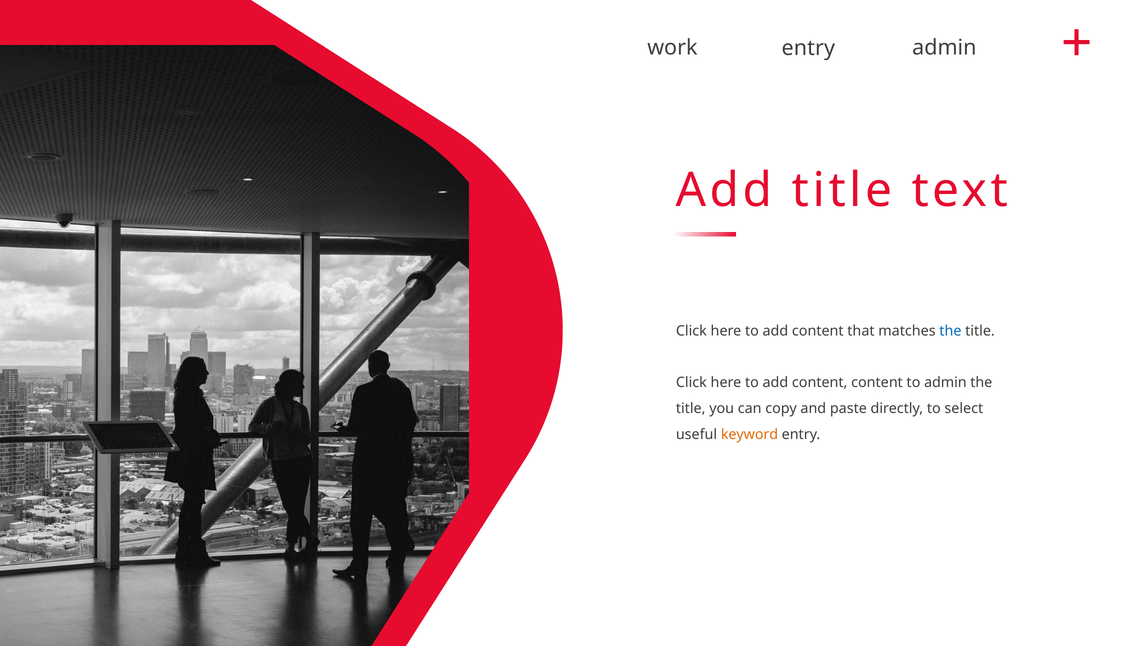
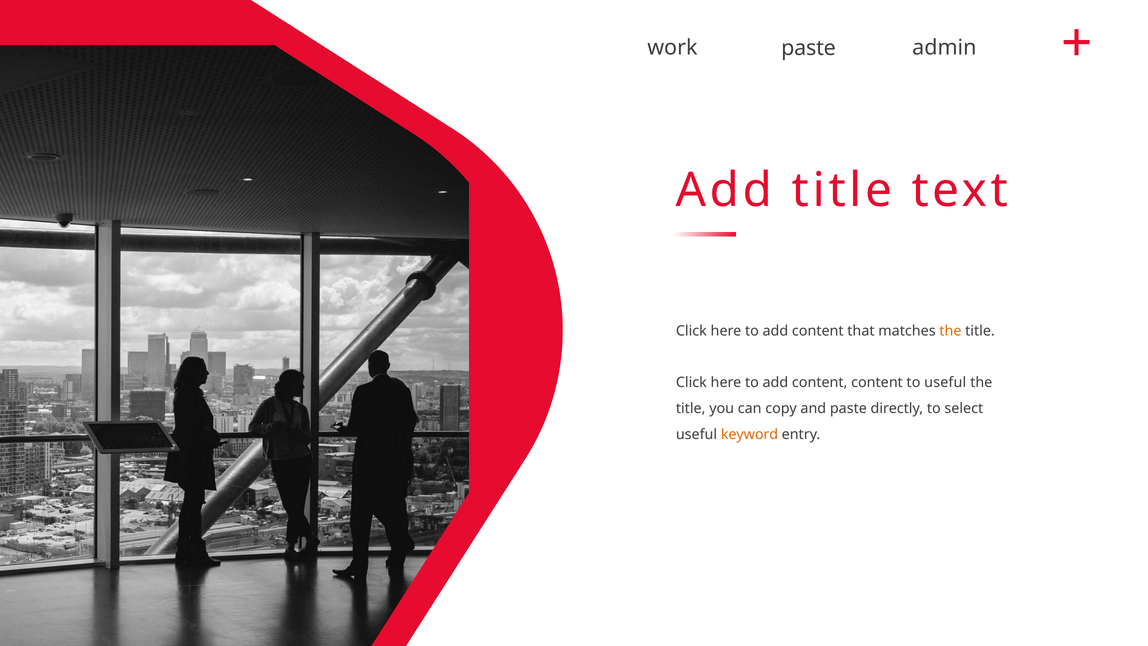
work entry: entry -> paste (808, 48)
the colour: blue -> orange (950, 331)
to admin: admin -> useful (945, 383)
